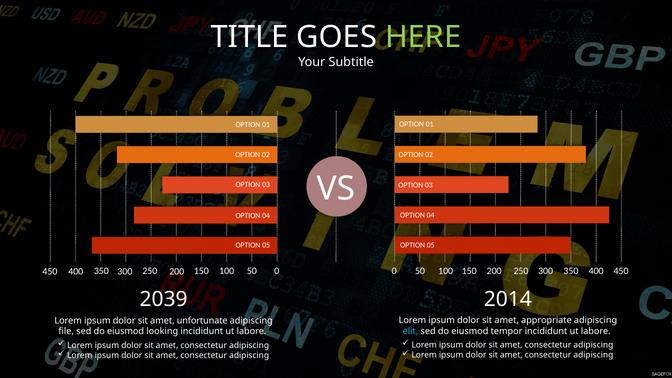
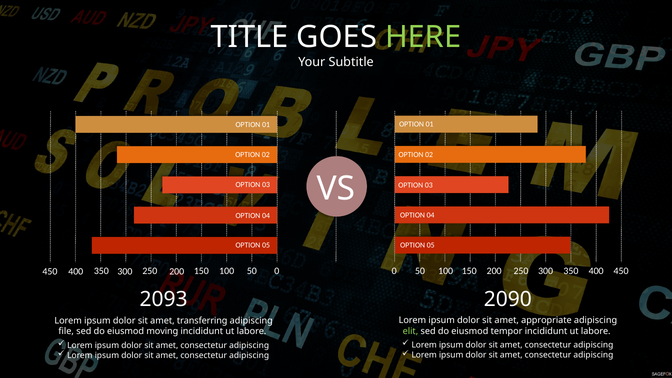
2014: 2014 -> 2090 (508, 299)
2039: 2039 -> 2093 (164, 299)
unfortunate: unfortunate -> transferring (202, 321)
elit colour: light blue -> light green (410, 331)
looking: looking -> moving (162, 331)
